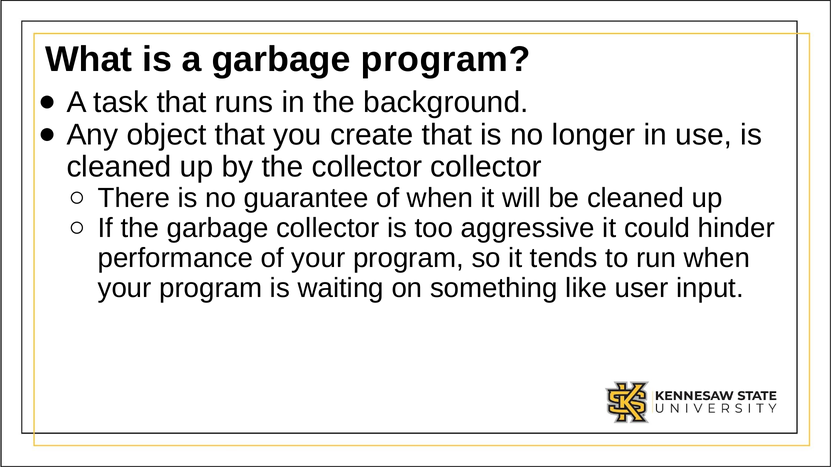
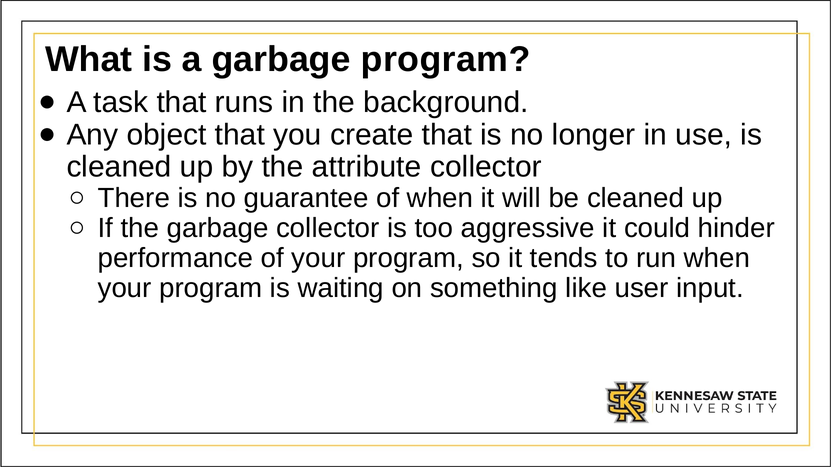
the collector: collector -> attribute (367, 167)
